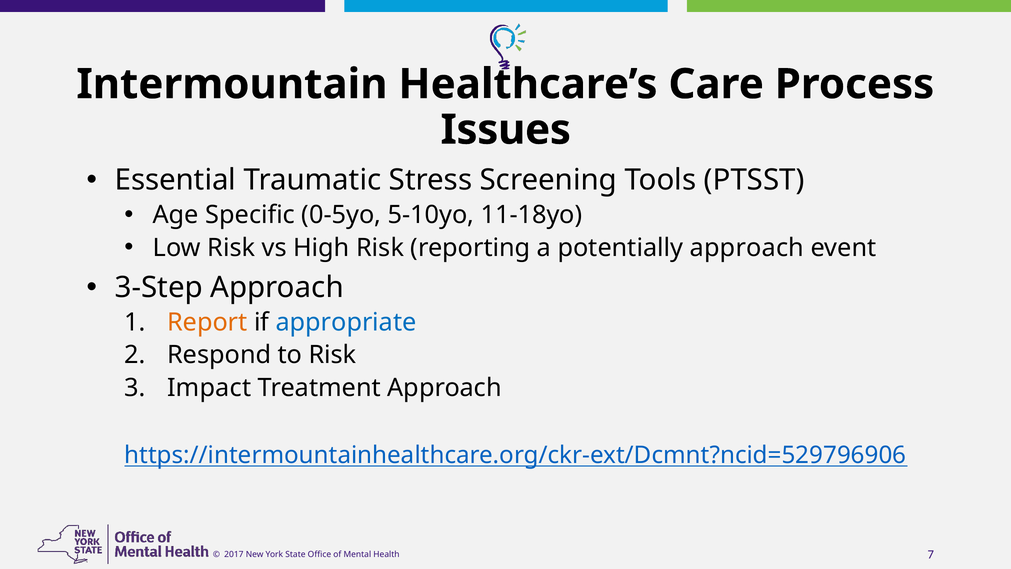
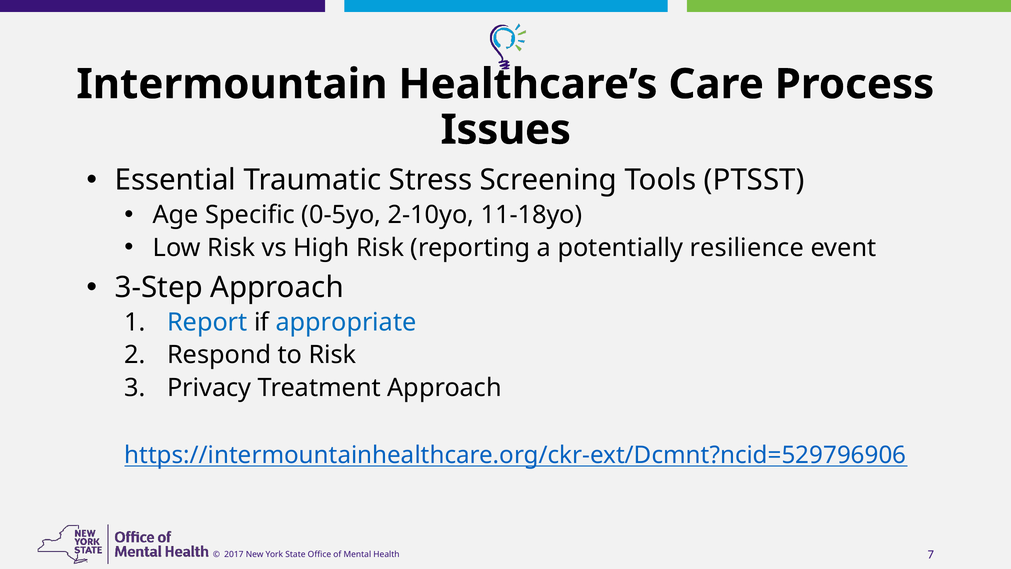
5-10yo: 5-10yo -> 2-10yo (431, 215)
potentially approach: approach -> resilience (747, 248)
Report colour: orange -> blue (207, 322)
Impact: Impact -> Privacy (209, 387)
